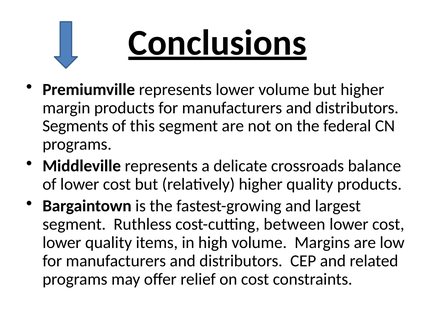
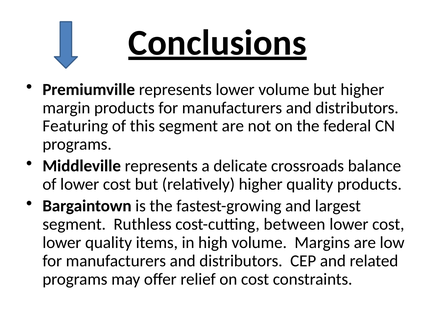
Segments: Segments -> Featuring (75, 126)
